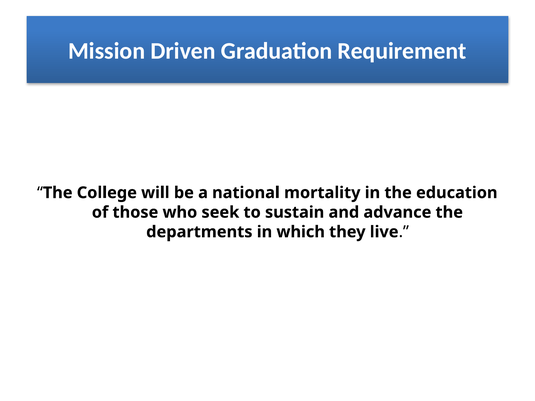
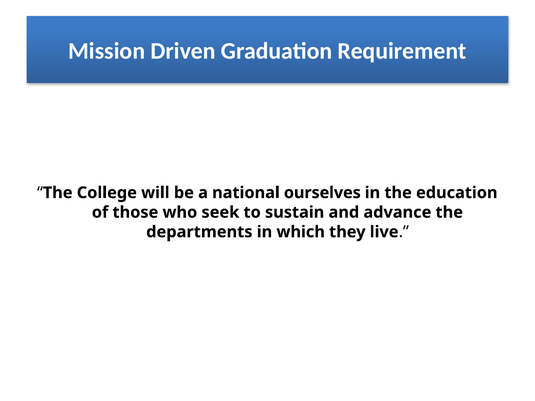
mortality: mortality -> ourselves (322, 193)
